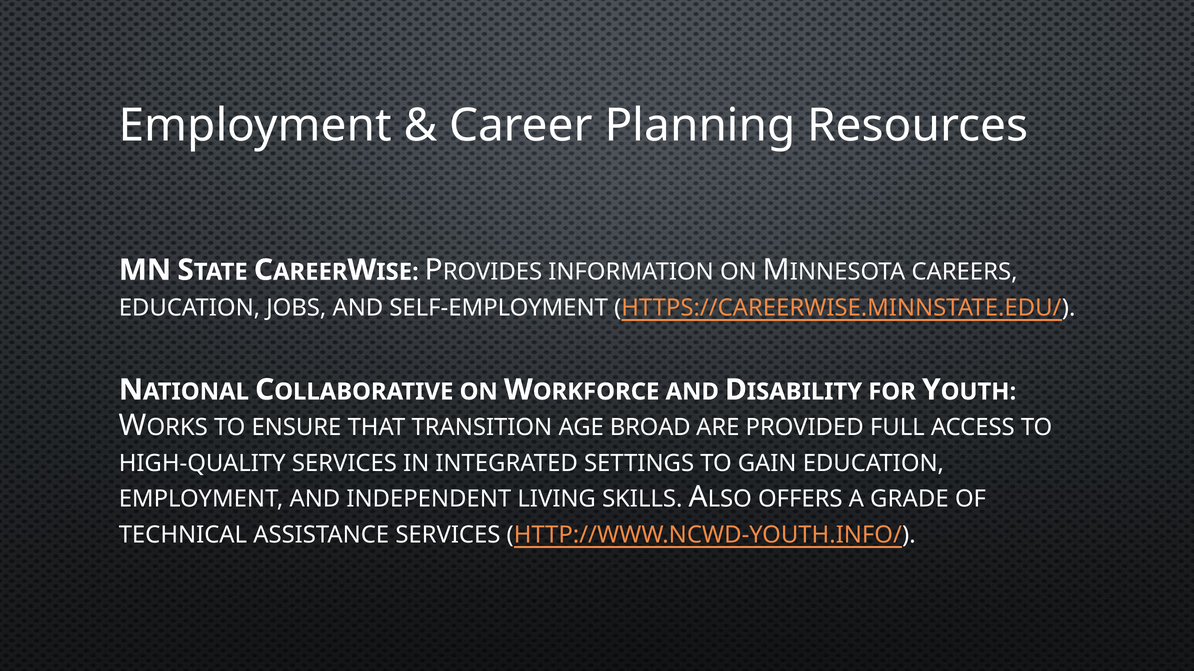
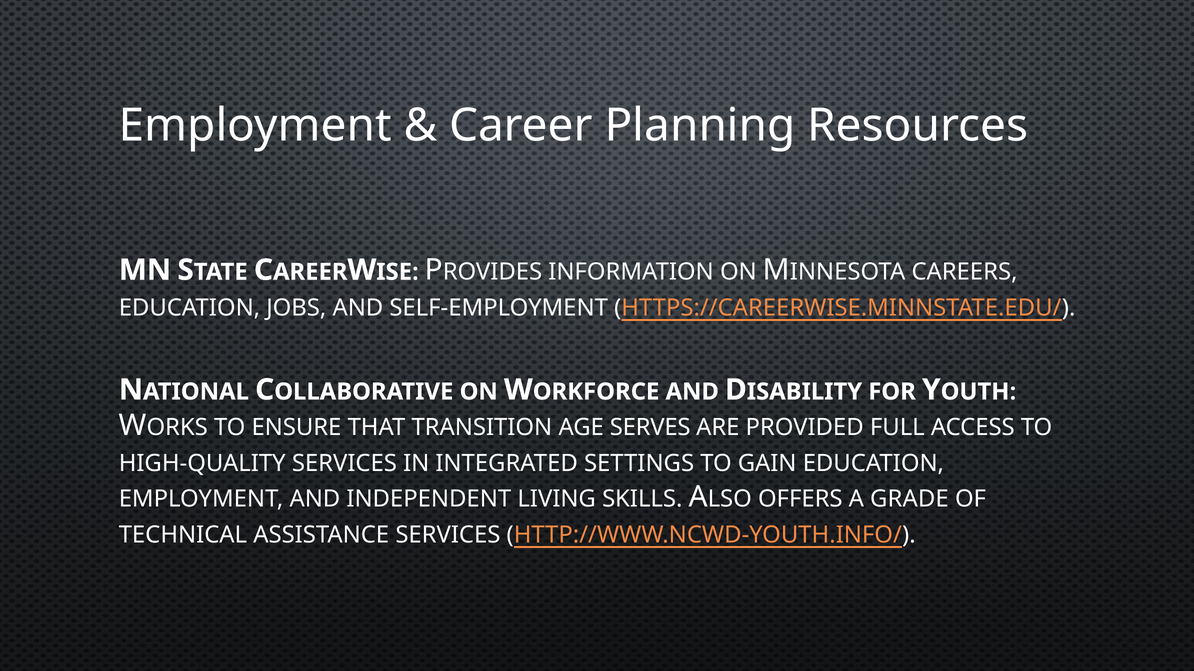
BROAD: BROAD -> SERVES (650, 428)
